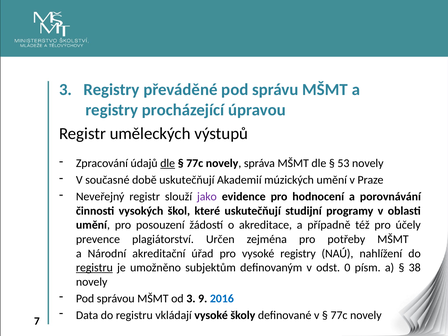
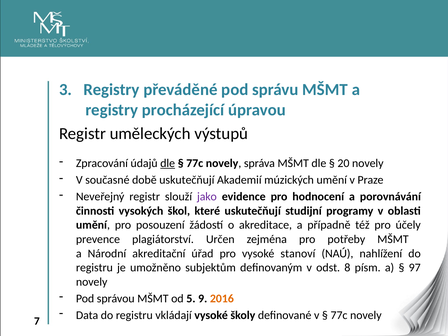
53: 53 -> 20 (343, 163)
vysoké registry: registry -> stanoví (298, 253)
registru underline: present -> none (94, 268)
0: 0 -> 8 (347, 268)
38: 38 -> 97 (415, 268)
od 3: 3 -> 5 (191, 298)
2016 colour: blue -> orange (222, 298)
